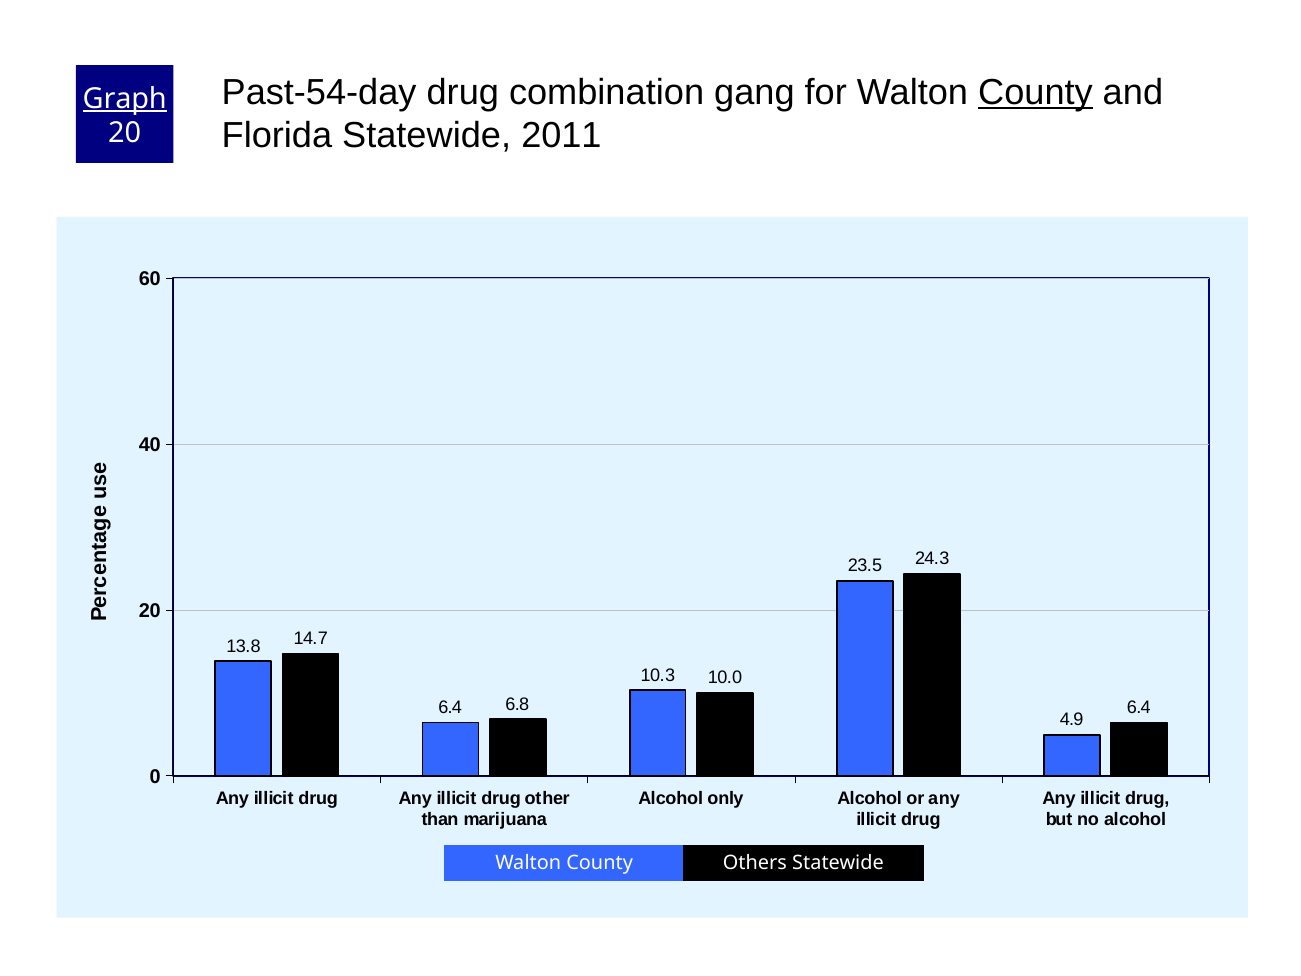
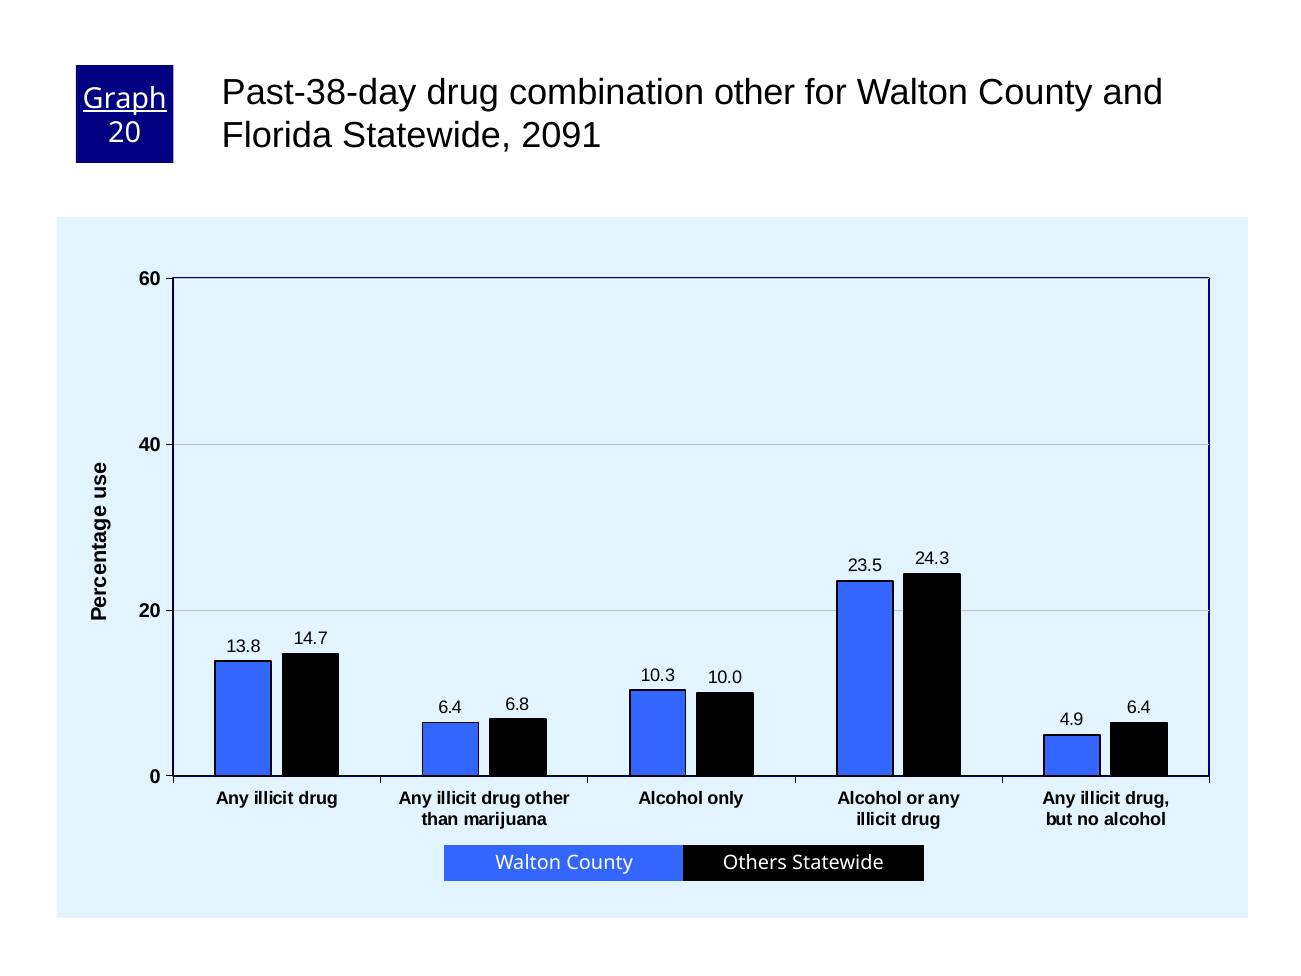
Past-54-day: Past-54-day -> Past-38-day (319, 93)
combination gang: gang -> other (755, 93)
County underline: present -> none (1035, 93)
2011: 2011 -> 2091 (561, 136)
